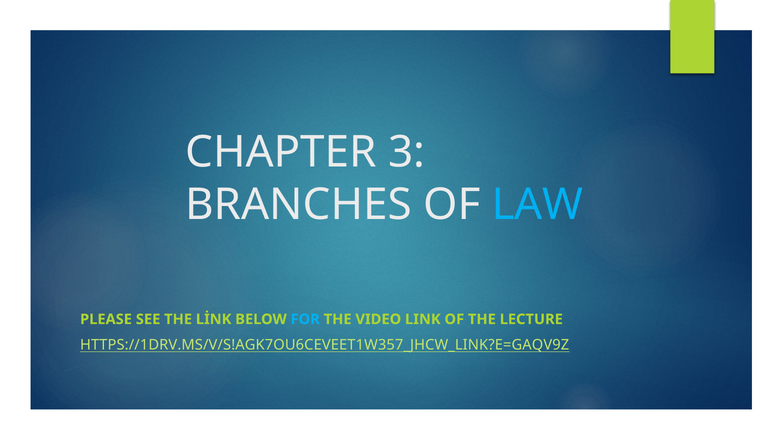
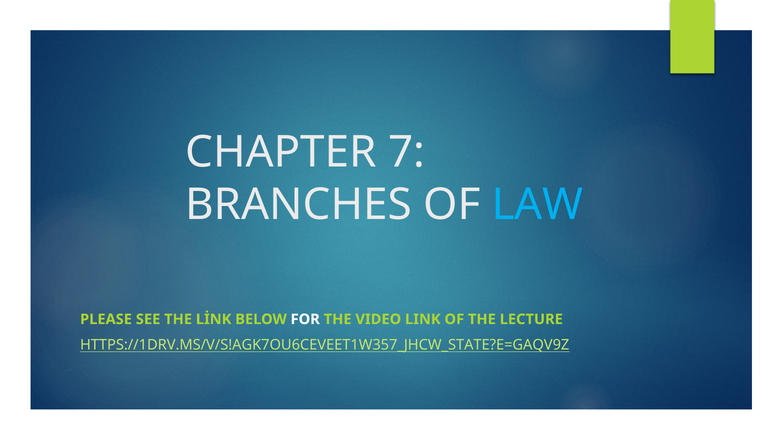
3: 3 -> 7 (407, 152)
FOR colour: light blue -> white (305, 320)
HTTPS://1DRV.MS/V/S!AGK7OU6CEVEET1W357_JHCW_LINK?E=GAQV9Z: HTTPS://1DRV.MS/V/S!AGK7OU6CEVEET1W357_JHCW_LINK?E=GAQV9Z -> HTTPS://1DRV.MS/V/S!AGK7OU6CEVEET1W357_JHCW_STATE?E=GAQV9Z (325, 345)
